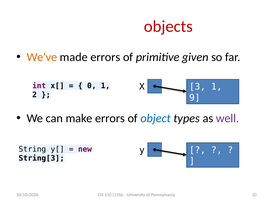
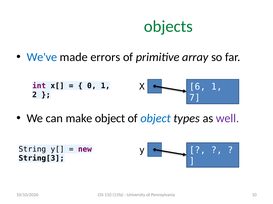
objects colour: red -> green (168, 26)
We've colour: orange -> blue (42, 57)
given: given -> array (195, 57)
3: 3 -> 6 (197, 87)
9: 9 -> 7 (195, 98)
make errors: errors -> object (110, 119)
